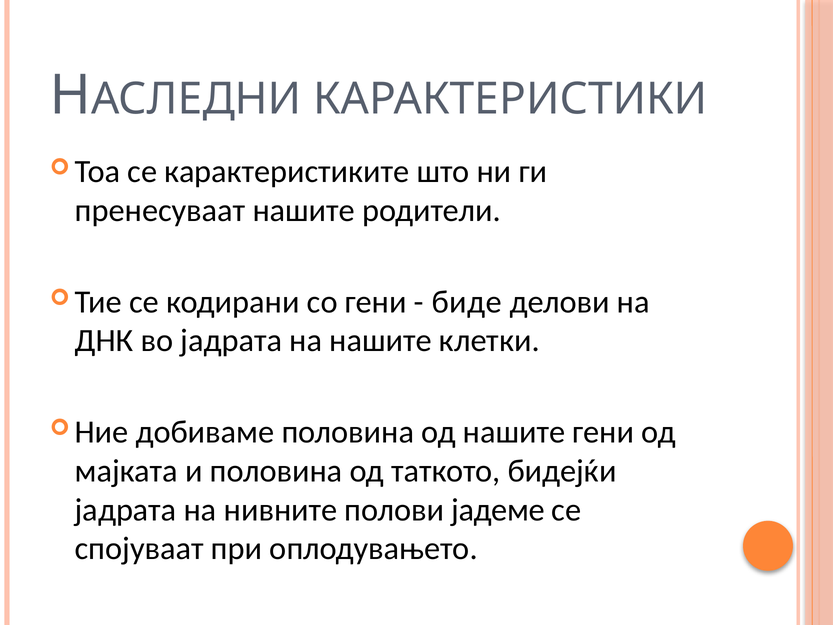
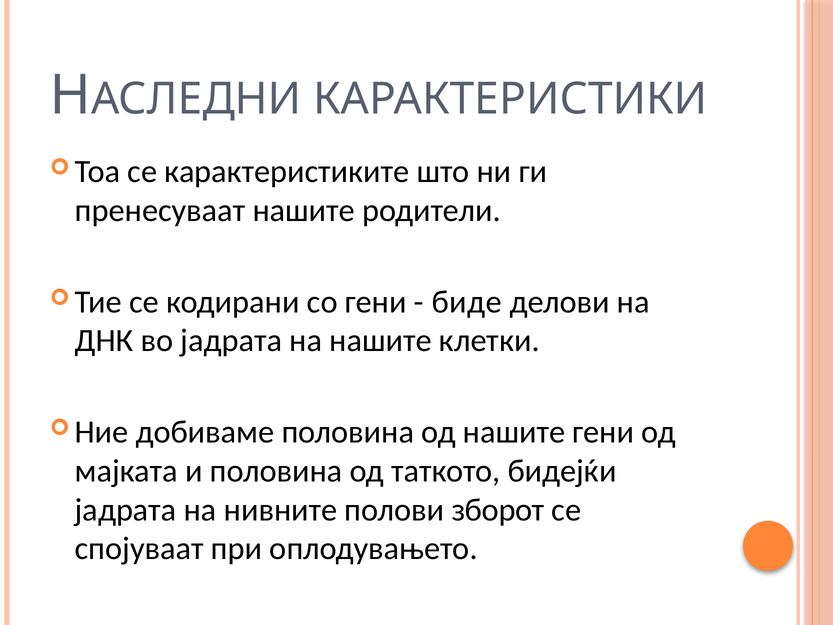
јадеме: јадеме -> зборот (498, 510)
